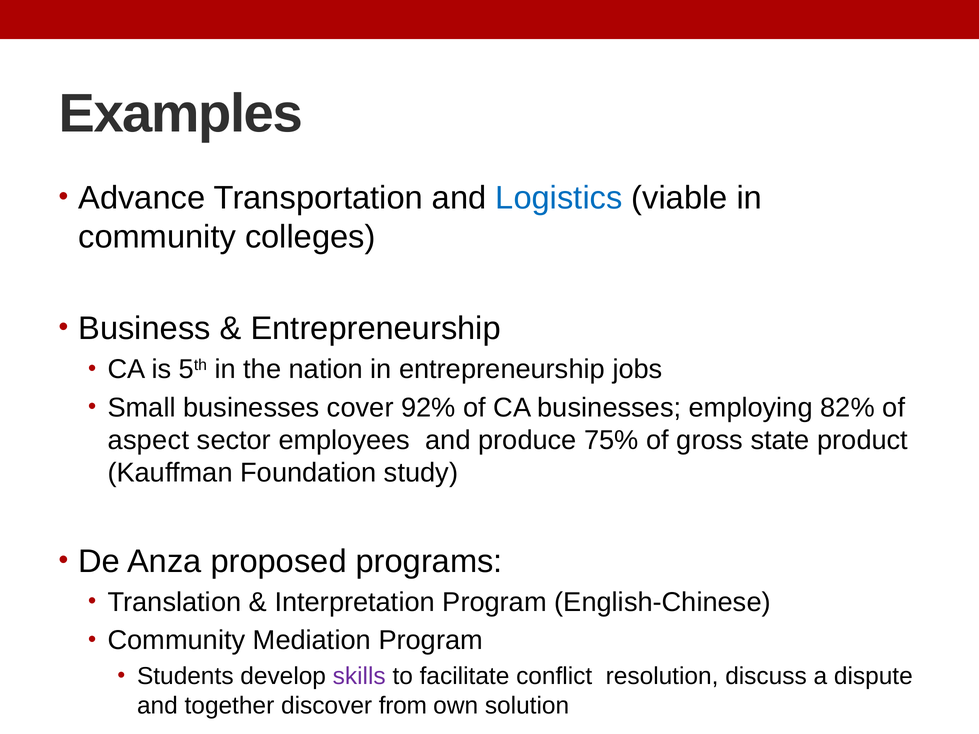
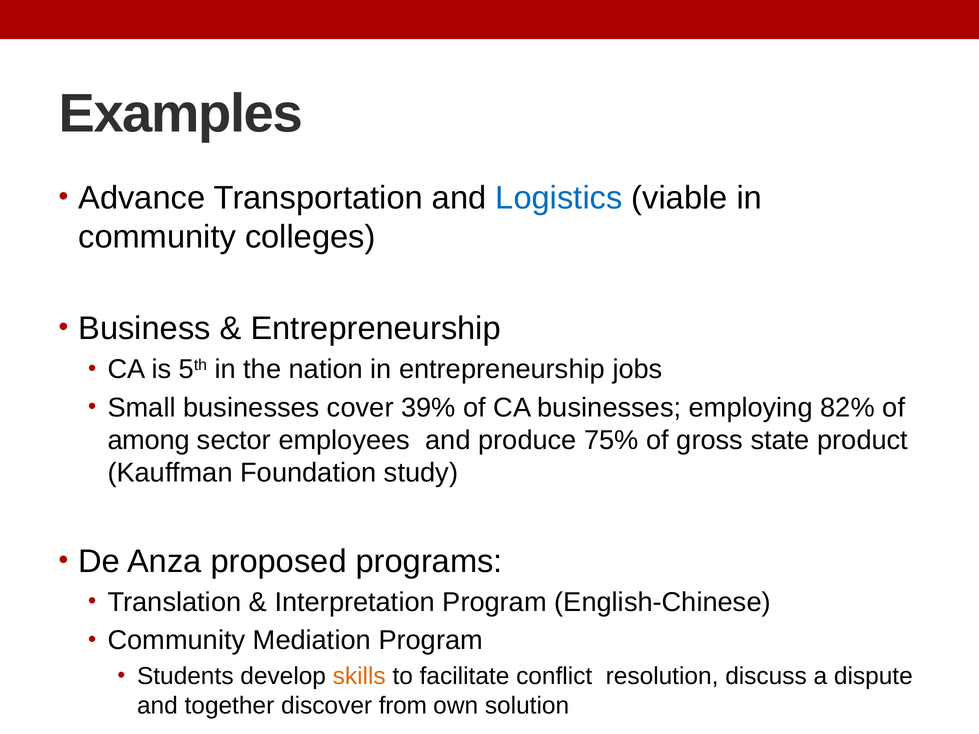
92%: 92% -> 39% (428, 408)
aspect: aspect -> among (149, 440)
skills colour: purple -> orange (359, 676)
